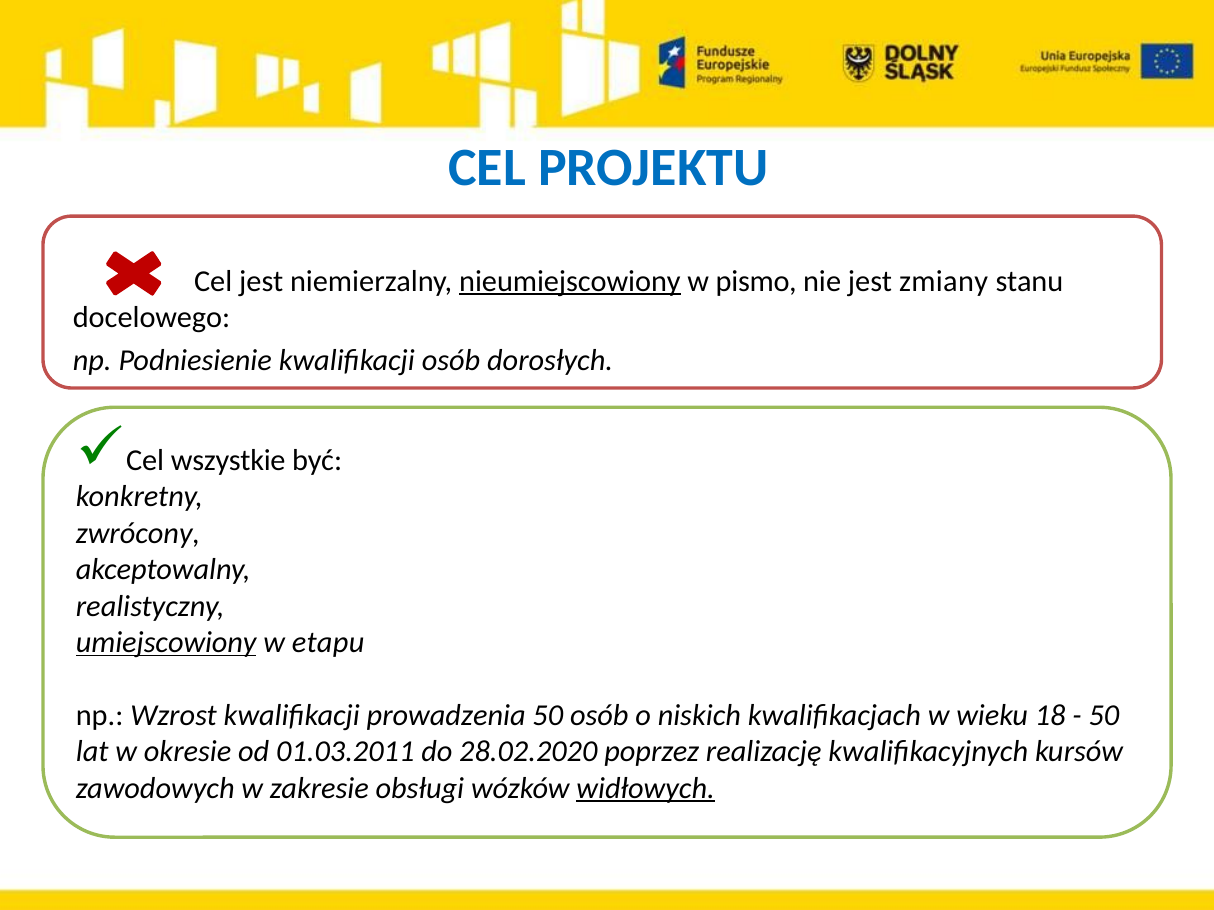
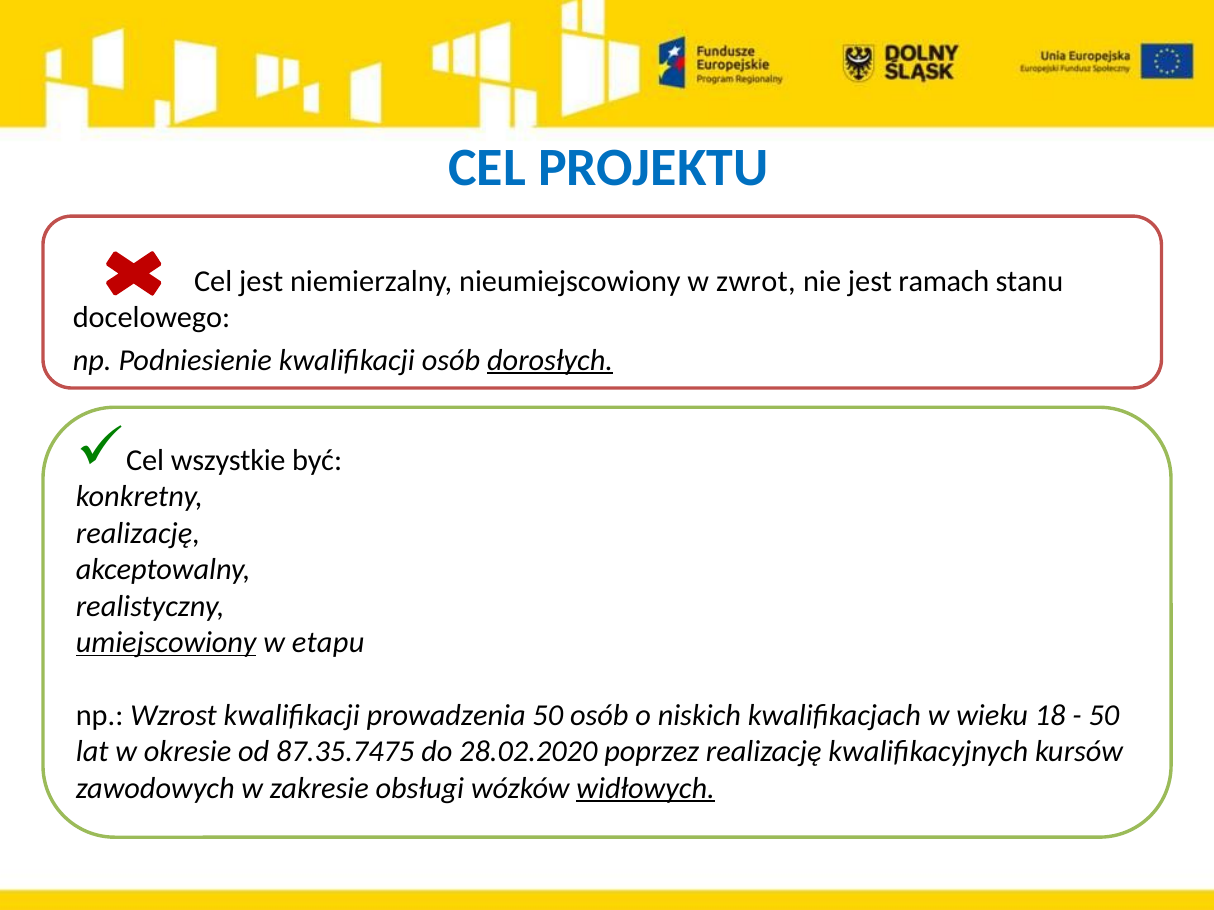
nieumiejscowiony underline: present -> none (570, 281)
pismo: pismo -> zwrot (756, 281)
zmiany: zmiany -> ramach (944, 281)
dorosłych underline: none -> present (550, 360)
zwrócony: zwrócony -> realizację (138, 534)
01.03.2011: 01.03.2011 -> 87.35.7475 (345, 752)
